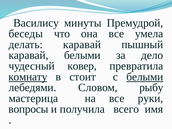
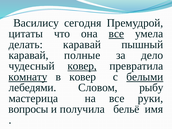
минуты: минуты -> сегодня (83, 23)
беседы: беседы -> цитаты (26, 34)
все underline: none -> present (116, 34)
каравай белыми: белыми -> полные (82, 55)
ковер underline: none -> present (82, 66)
в стоит: стоит -> ковер (83, 77)
всего: всего -> бельё (126, 109)
